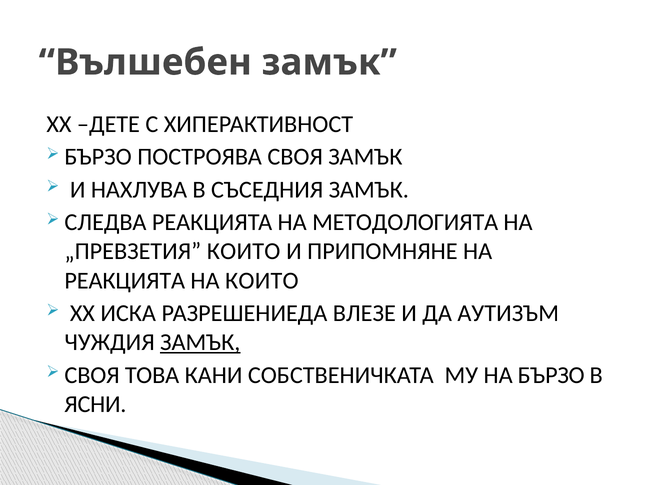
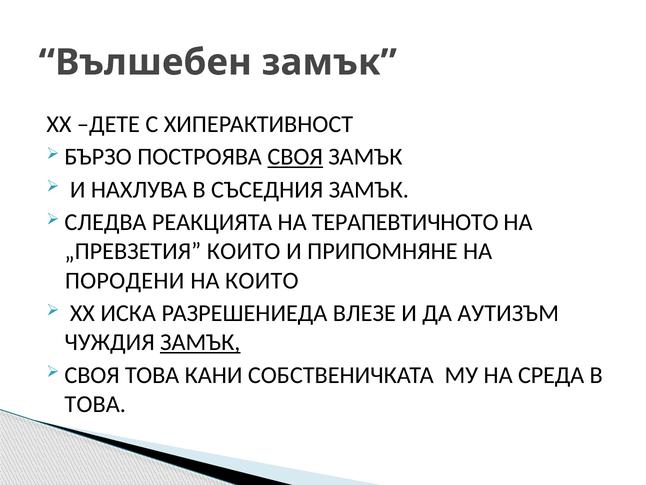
СВОЯ underline: none -> present (295, 157)
МЕТОДОЛОГИЯТА: МЕТОДОЛОГИЯТА -> ТЕРАПЕВТИЧНОТО (405, 222)
РЕАКЦИЯТА: РЕАКЦИЯТА -> ПОРОДЕНИ (125, 280)
НА БЪРЗО: БЪРЗО -> СРЕДА (551, 375)
ЯСНИ: ЯСНИ -> ТОВА (95, 404)
